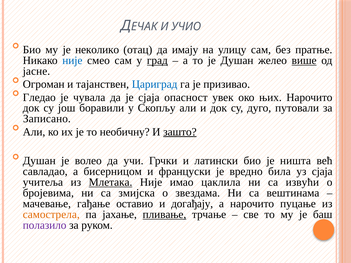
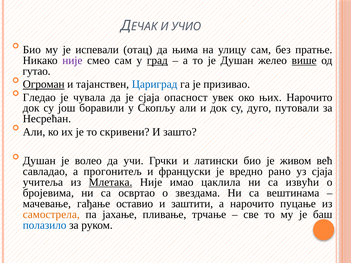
неколико: неколико -> испевали (97, 50)
имају: имају -> њима (185, 50)
није colour: blue -> purple (72, 60)
јасне: јасне -> гутао (37, 71)
Огроман underline: none -> present (44, 84)
Записано: Записано -> Несрећан (47, 119)
необичну: необичну -> скривени (125, 132)
зашто underline: present -> none (180, 132)
ништа: ништа -> живом (296, 161)
бисерницом: бисерницом -> прогонитељ (113, 172)
била: била -> рано (279, 172)
змијска: змијска -> освртао (137, 193)
догађају: догађају -> заштити (192, 204)
пливање underline: present -> none (164, 215)
полазило colour: purple -> blue (45, 225)
